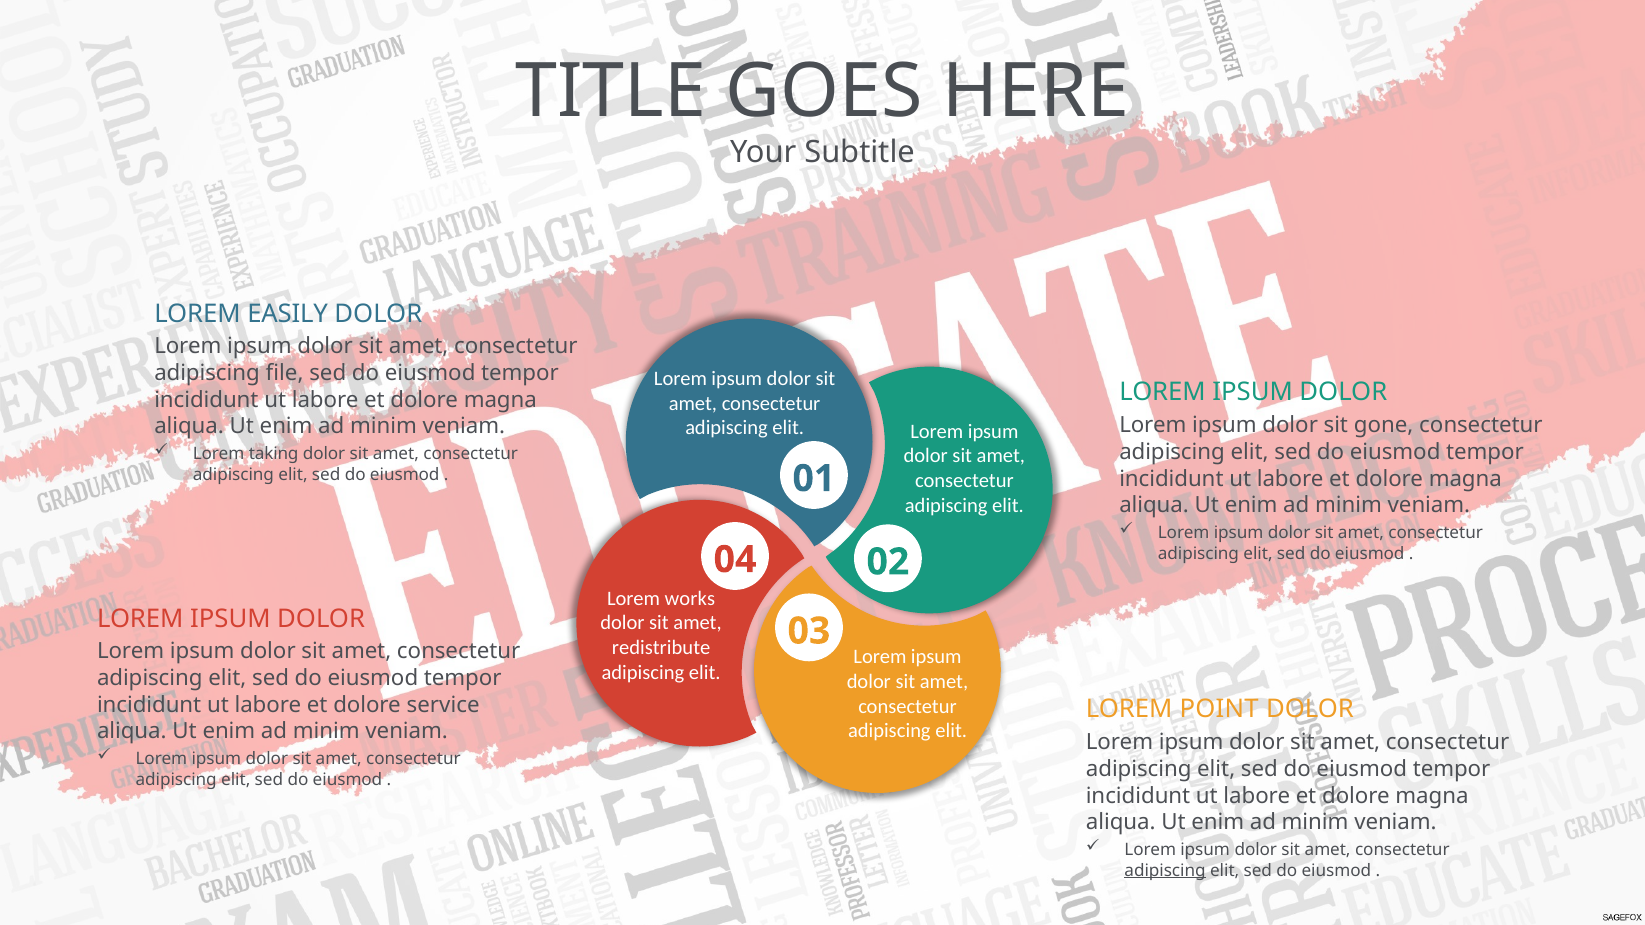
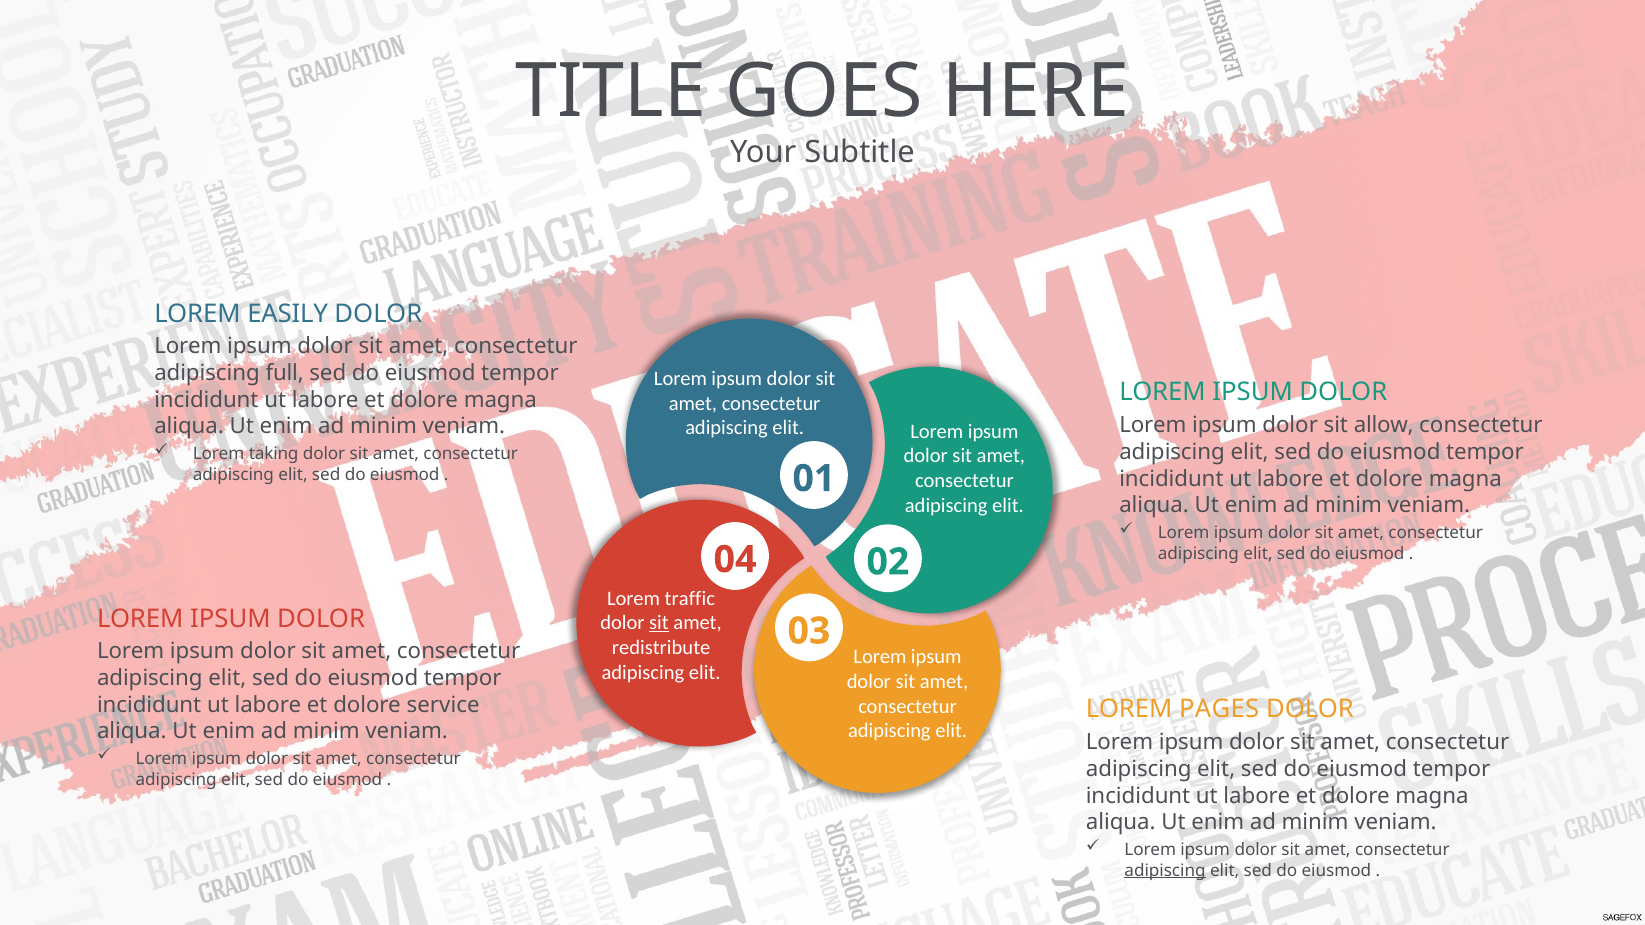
file: file -> full (285, 373)
gone: gone -> allow (1384, 425)
works: works -> traffic (690, 599)
sit underline: none -> present (659, 623)
POINT: POINT -> PAGES (1219, 710)
